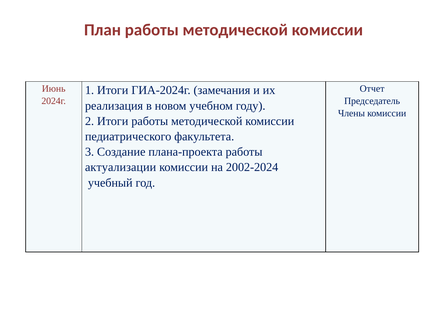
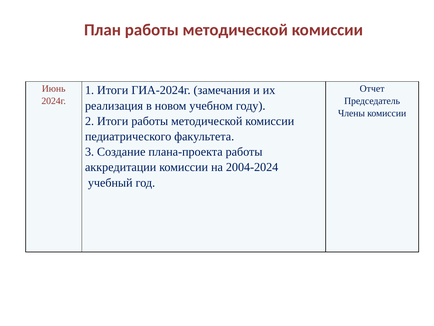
актуализации: актуализации -> аккредитации (121, 167)
2002-2024: 2002-2024 -> 2004-2024 (252, 167)
